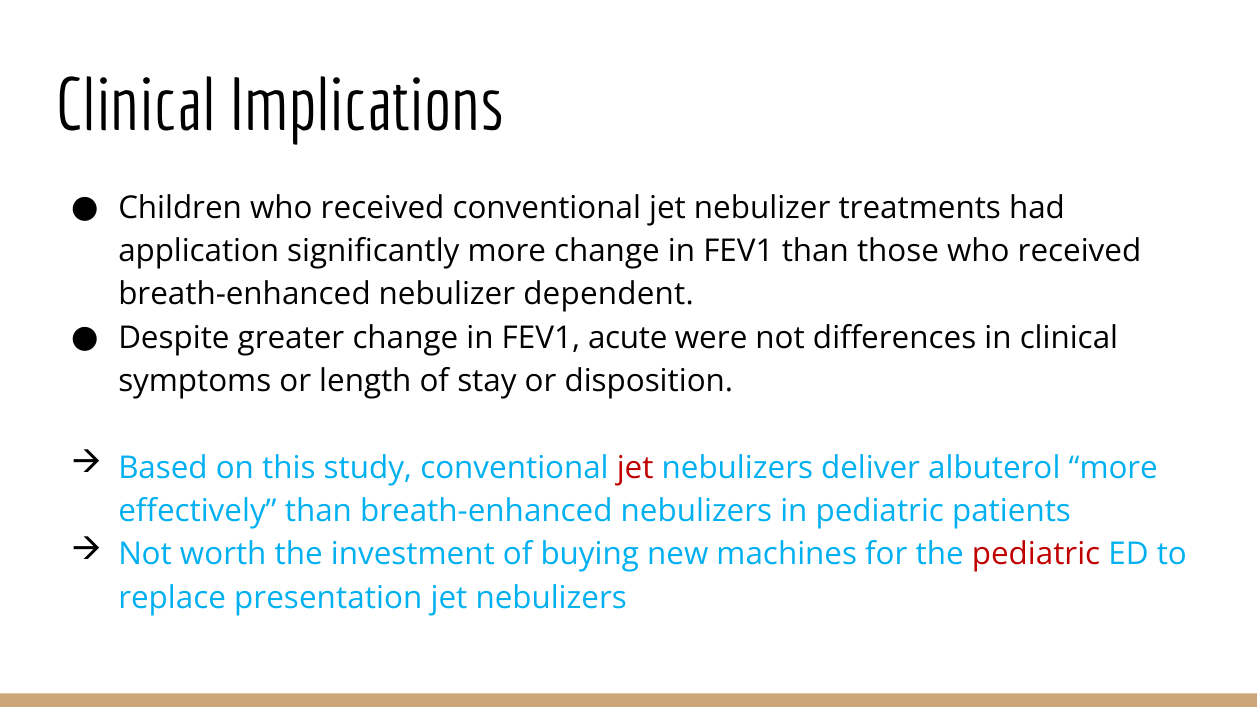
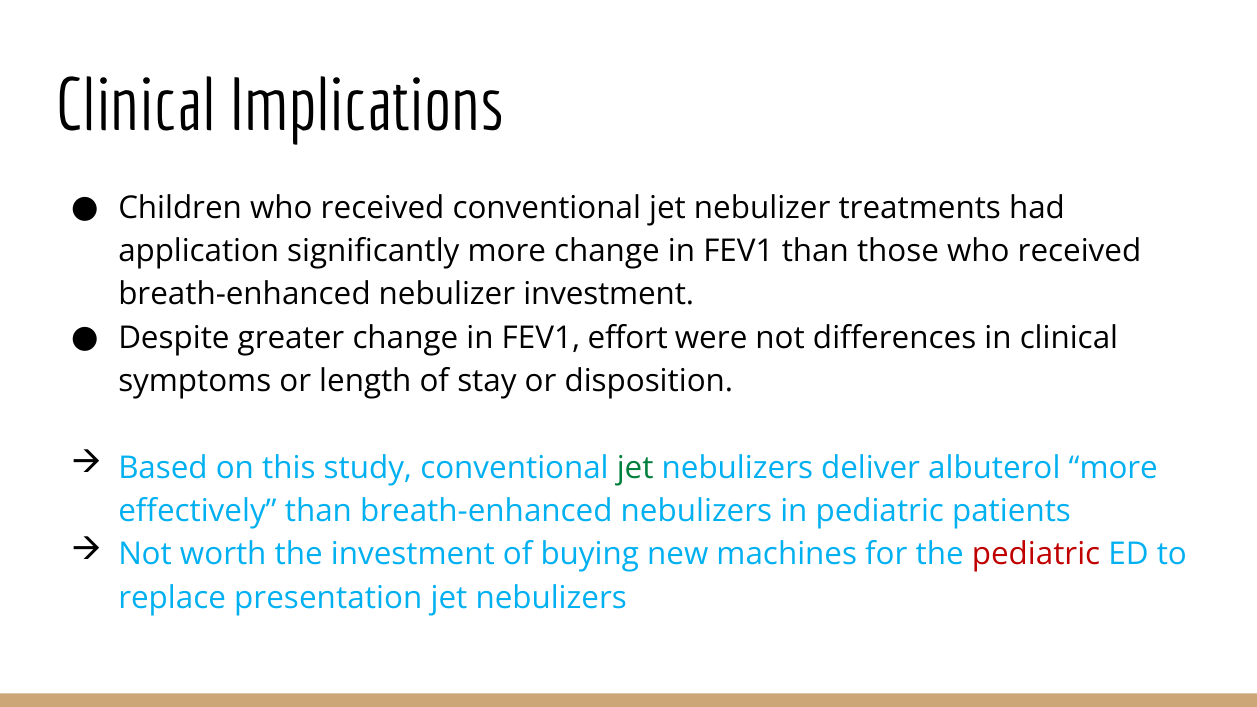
nebulizer dependent: dependent -> investment (609, 294)
acute: acute -> effort (628, 338)
jet colour: red -> green (635, 468)
